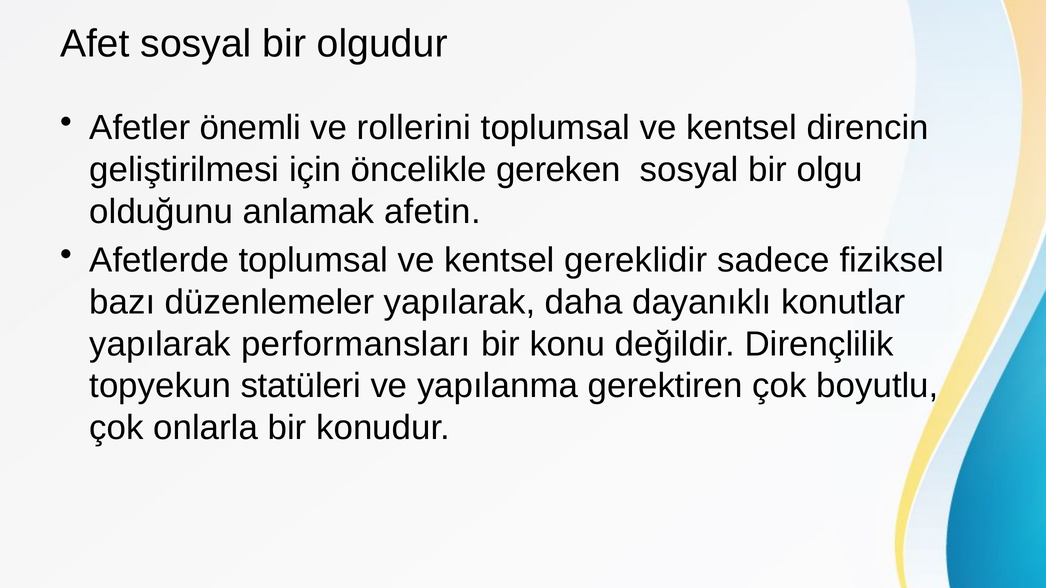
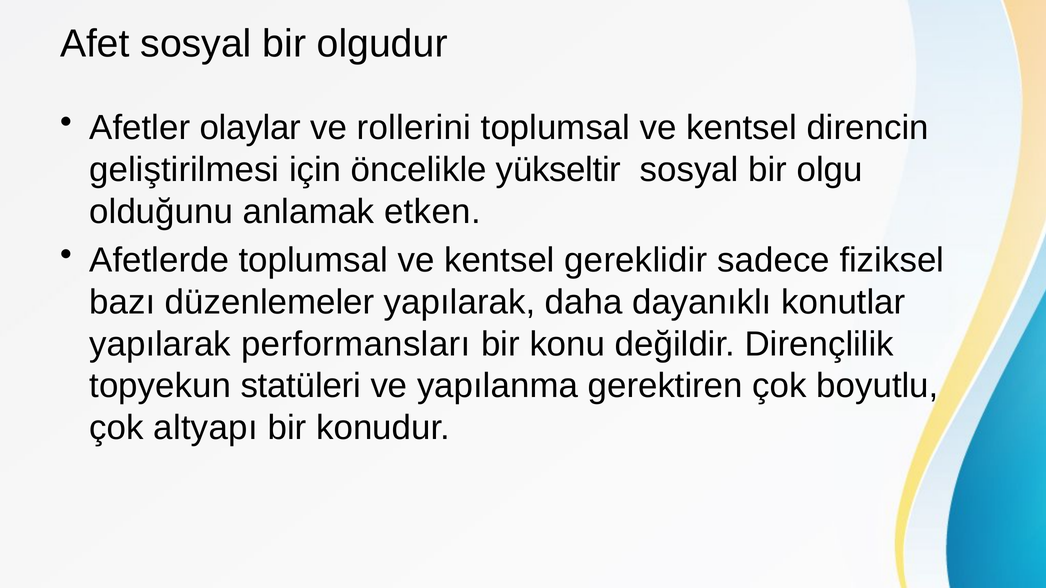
önemli: önemli -> olaylar (250, 128)
gereken: gereken -> yükseltir (559, 170)
afetin: afetin -> etken (432, 212)
onlarla: onlarla -> altyapı (206, 428)
